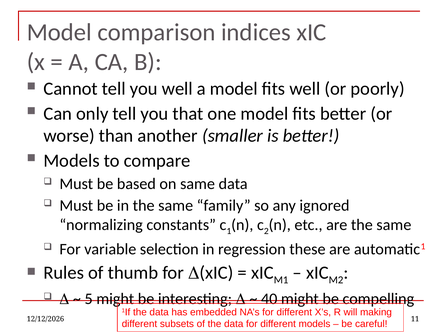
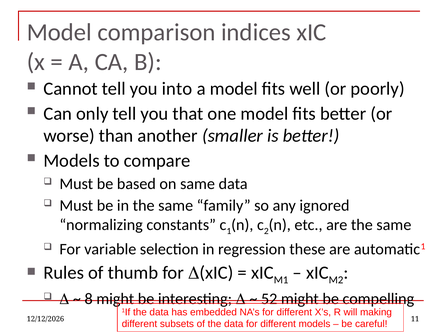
you well: well -> into (177, 89)
5: 5 -> 8 (89, 299)
40: 40 -> 52 (269, 299)
